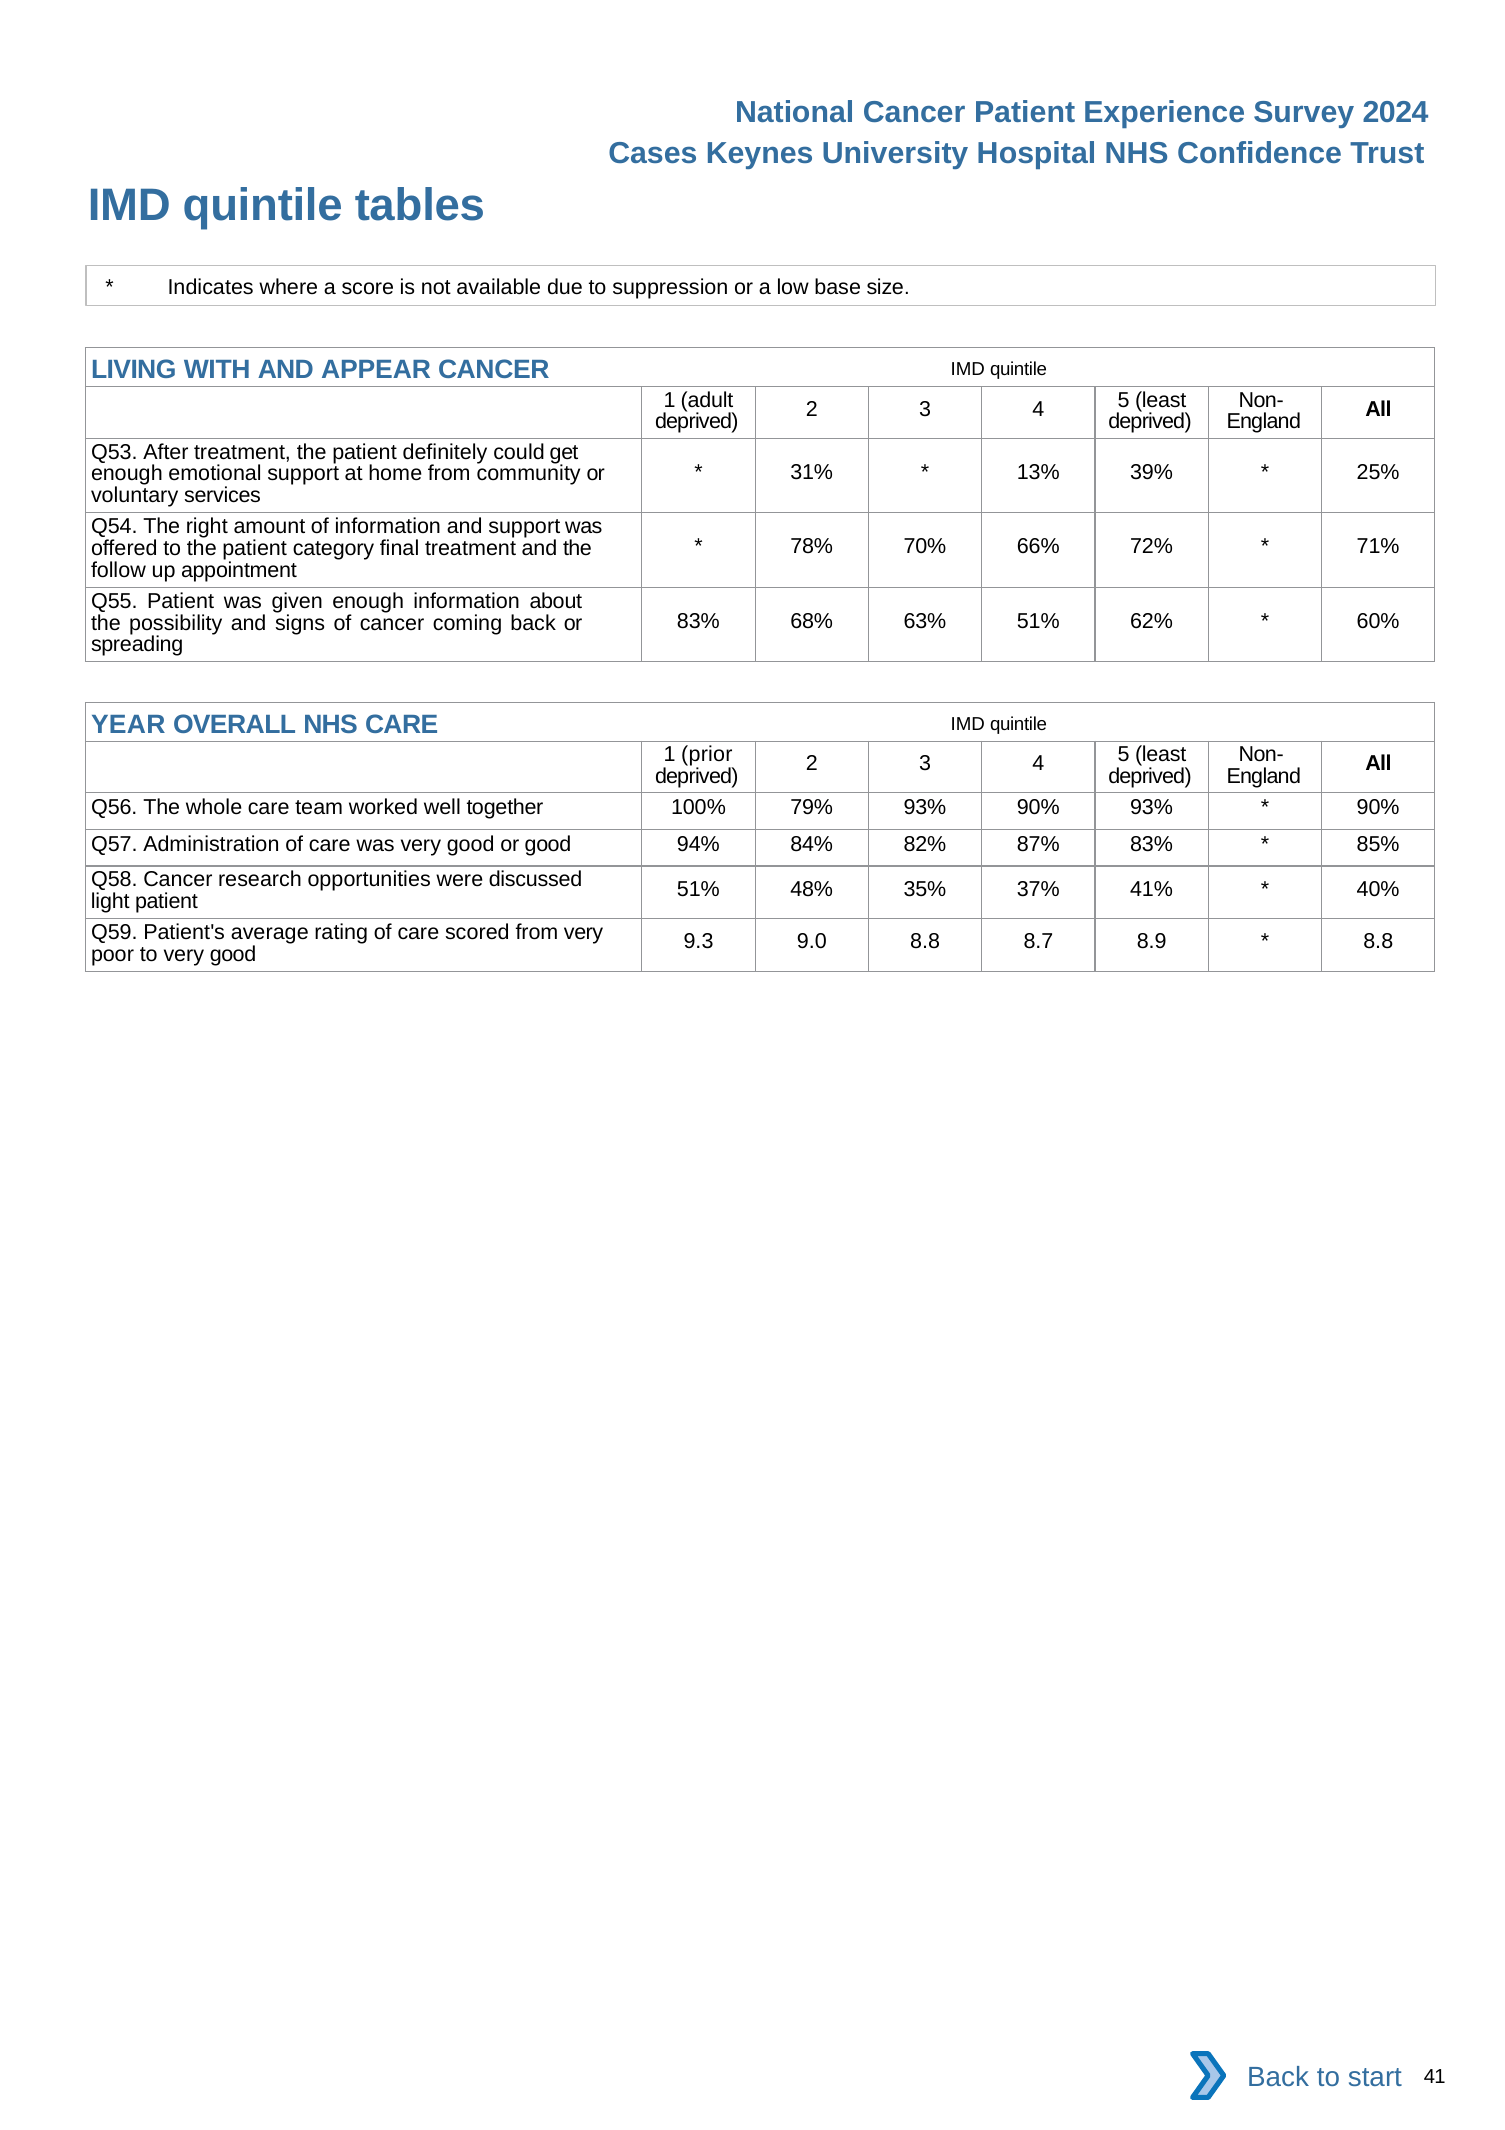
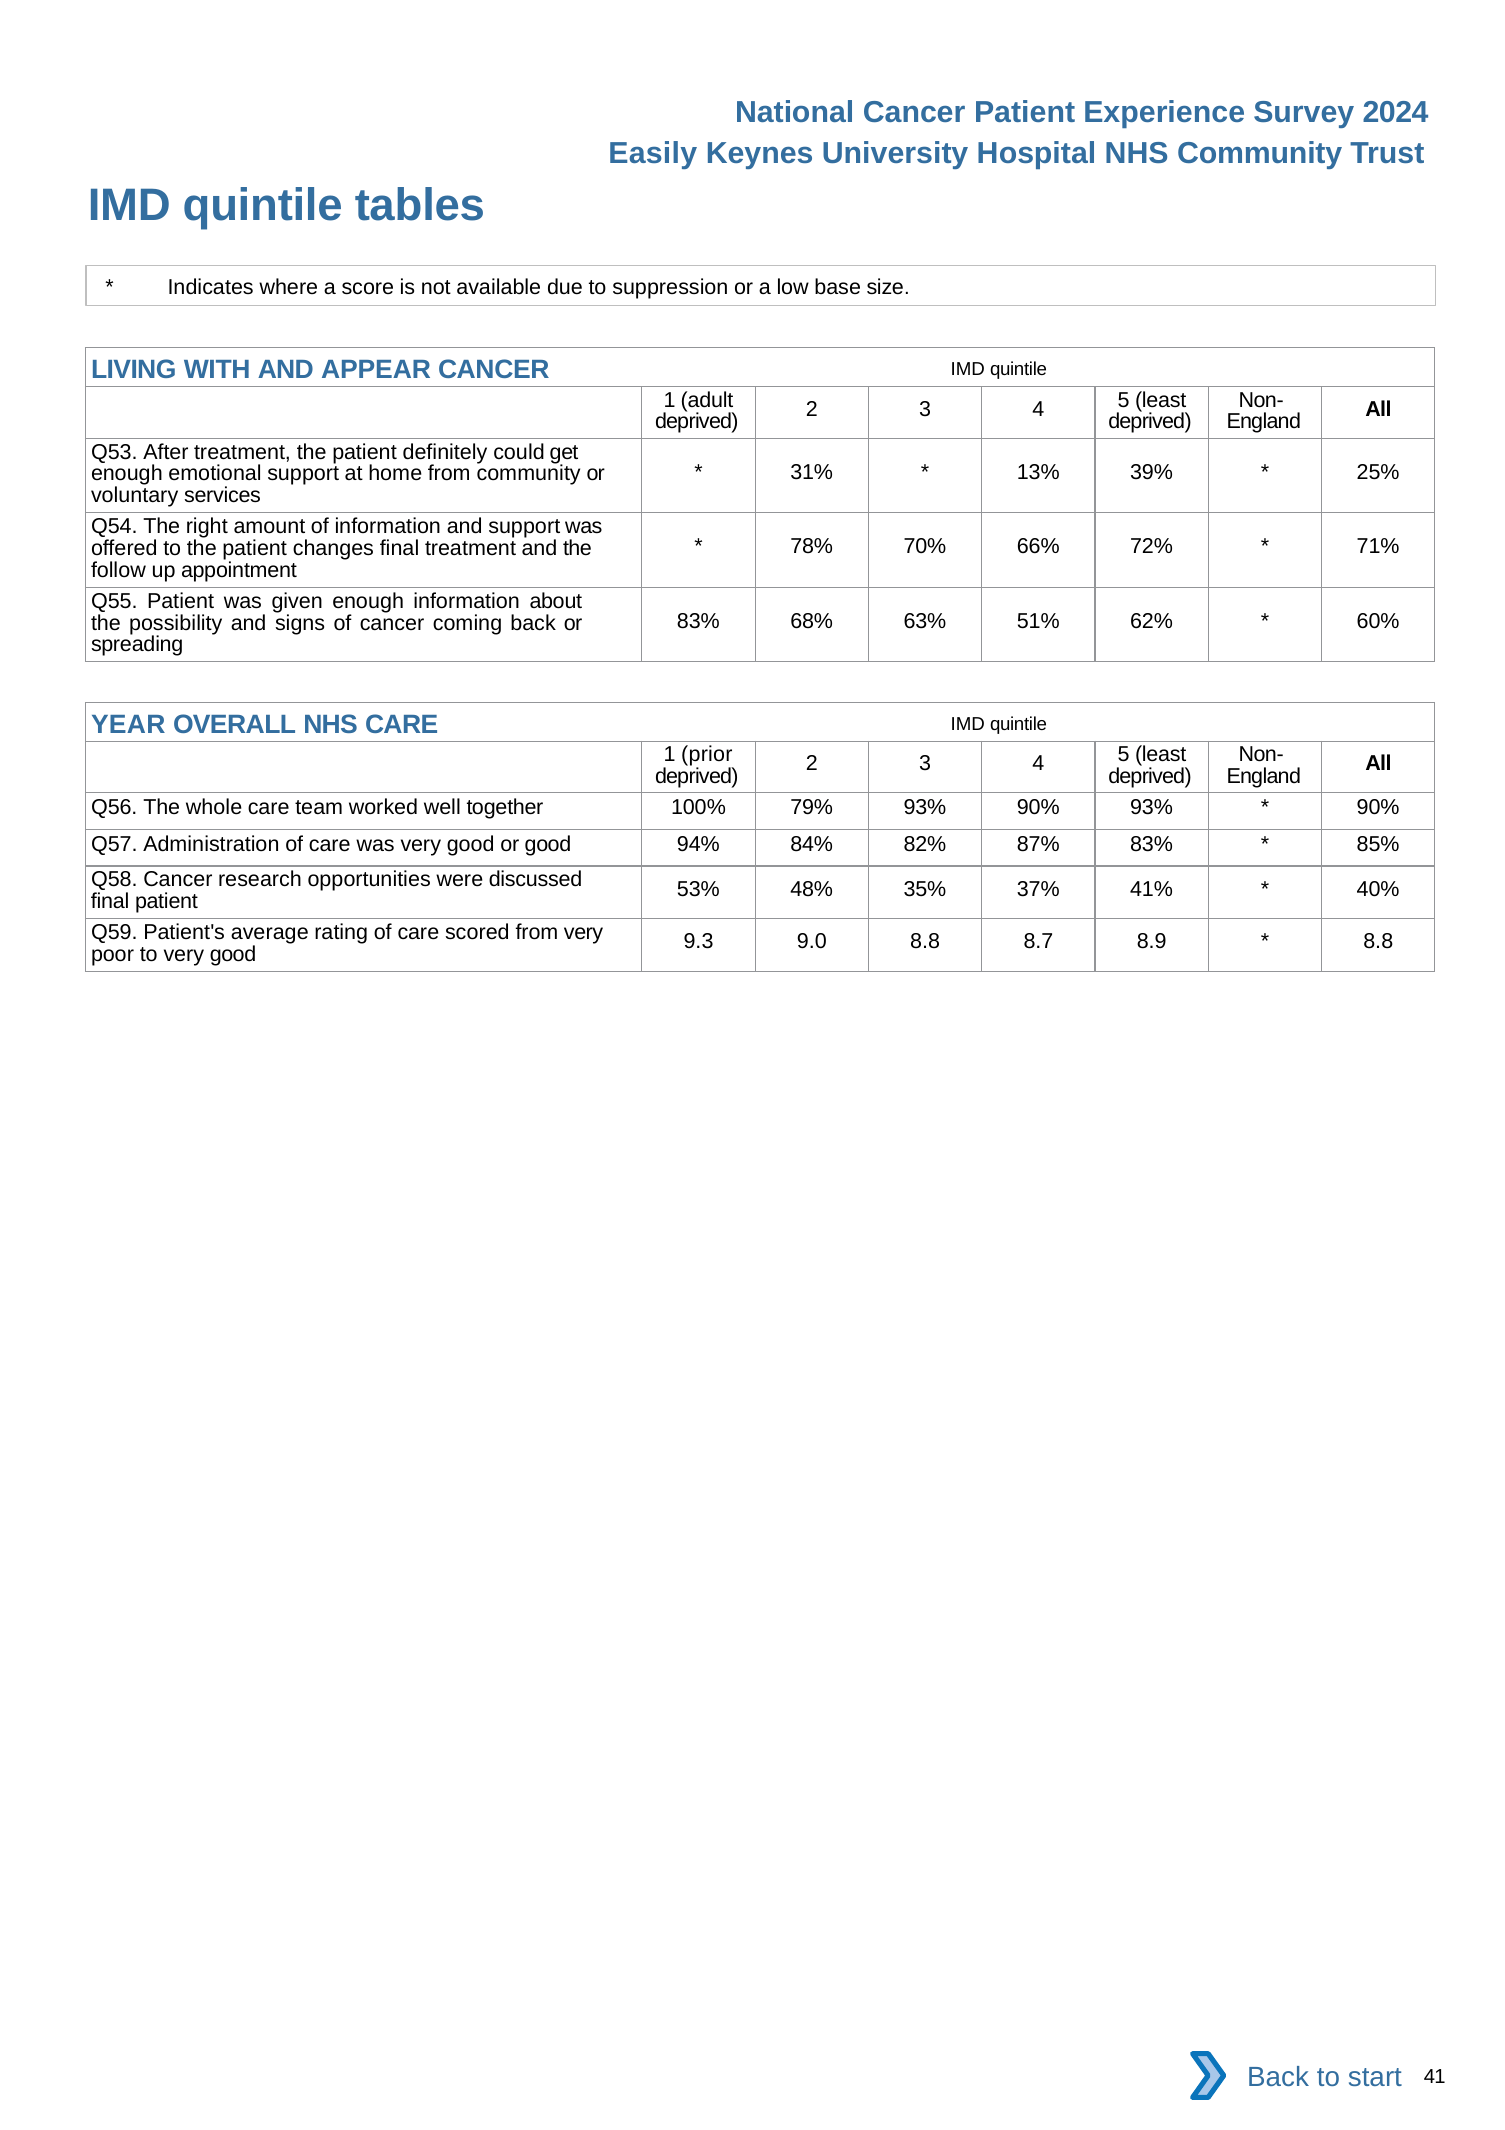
Cases: Cases -> Easily (653, 153)
NHS Confidence: Confidence -> Community (1260, 153)
category: category -> changes (333, 548)
51%: 51% -> 53% (698, 889)
light: light -> final (110, 901)
